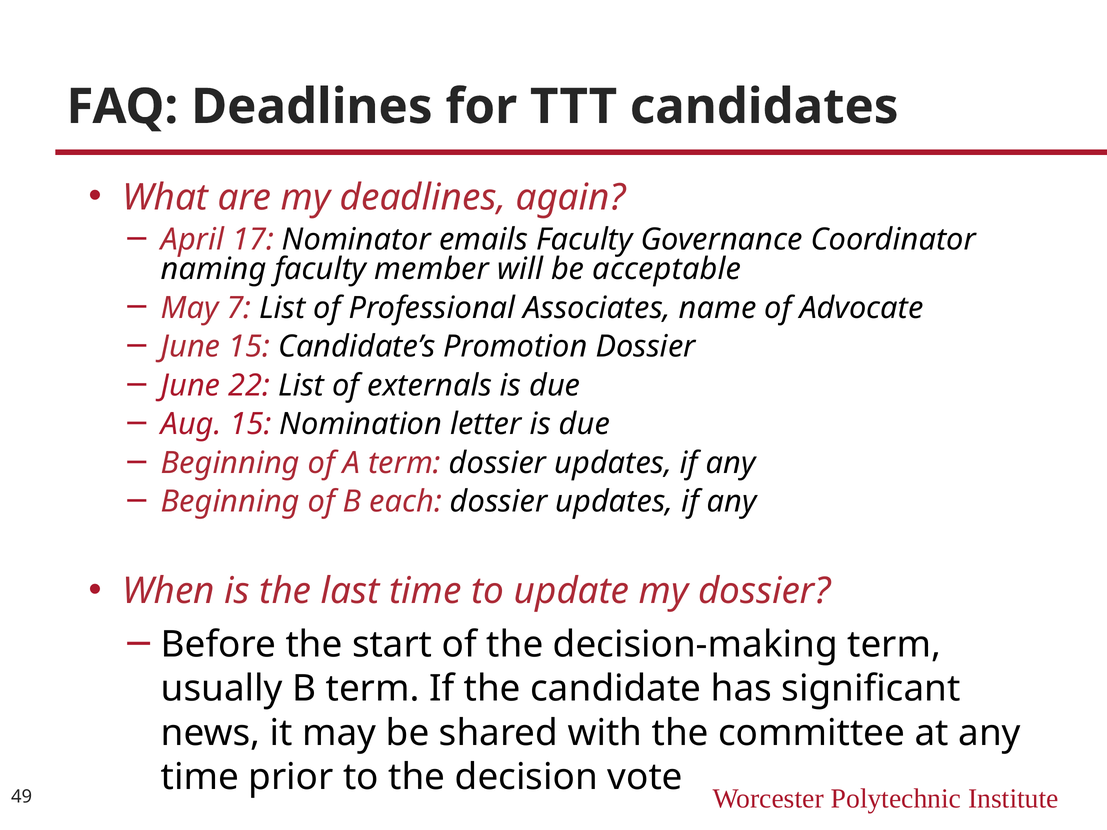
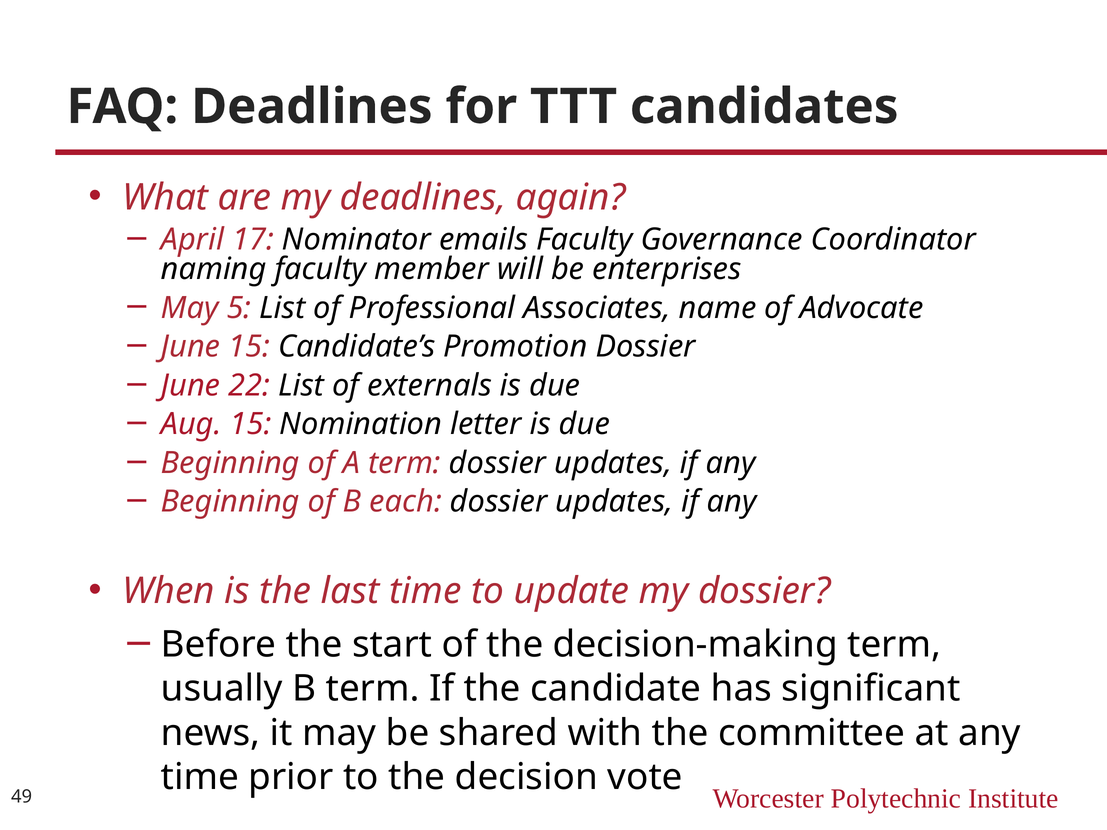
acceptable: acceptable -> enterprises (667, 269)
7: 7 -> 5 (239, 308)
